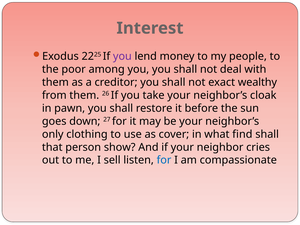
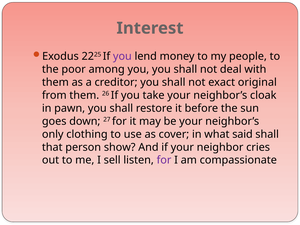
wealthy: wealthy -> original (257, 82)
find: find -> said (242, 134)
for colour: blue -> purple (164, 160)
